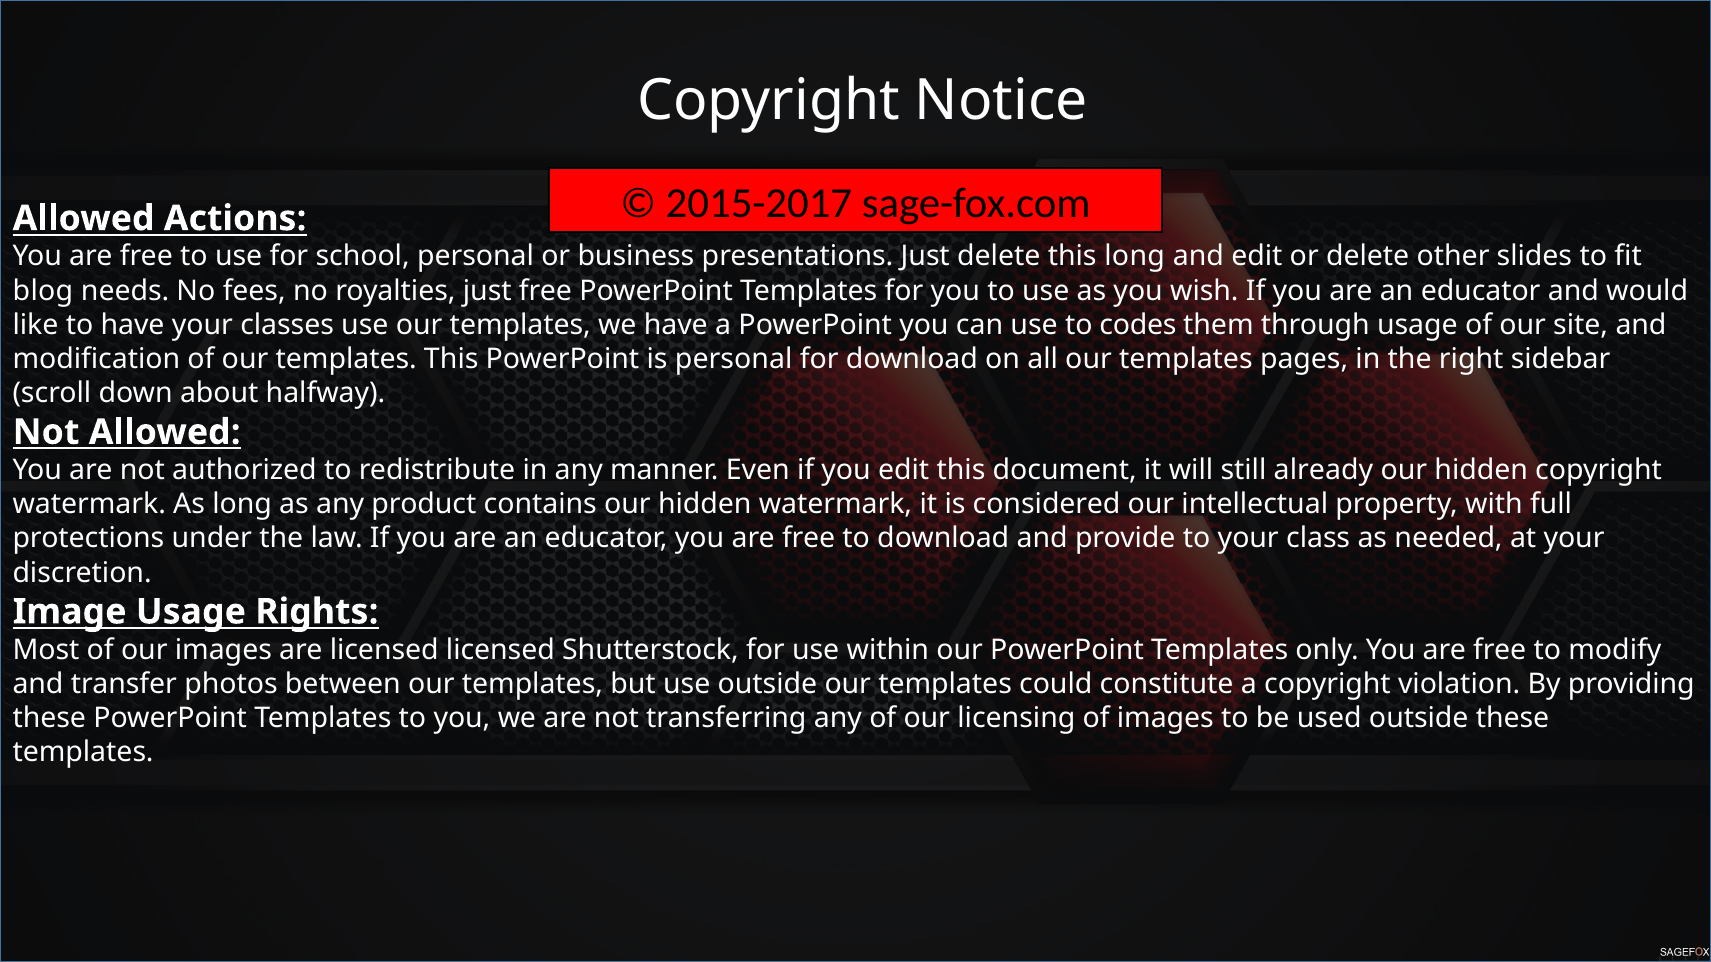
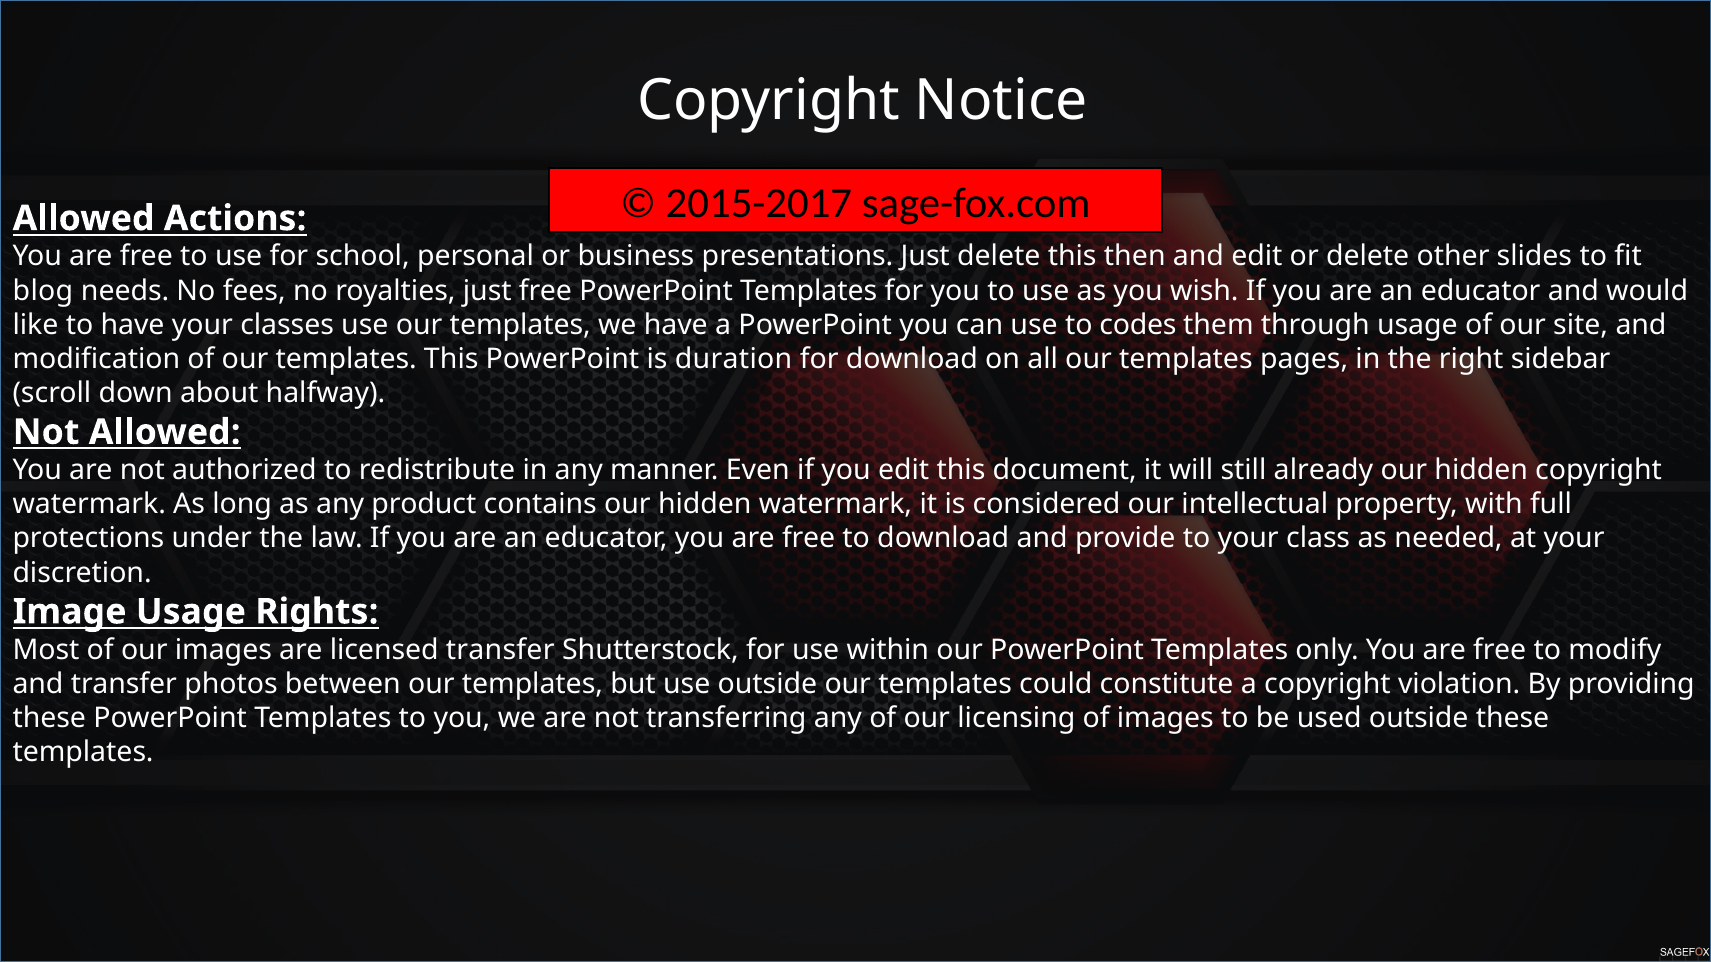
this long: long -> then (1135, 257)
is personal: personal -> duration (734, 359)
licensed licensed: licensed -> transfer (500, 650)
